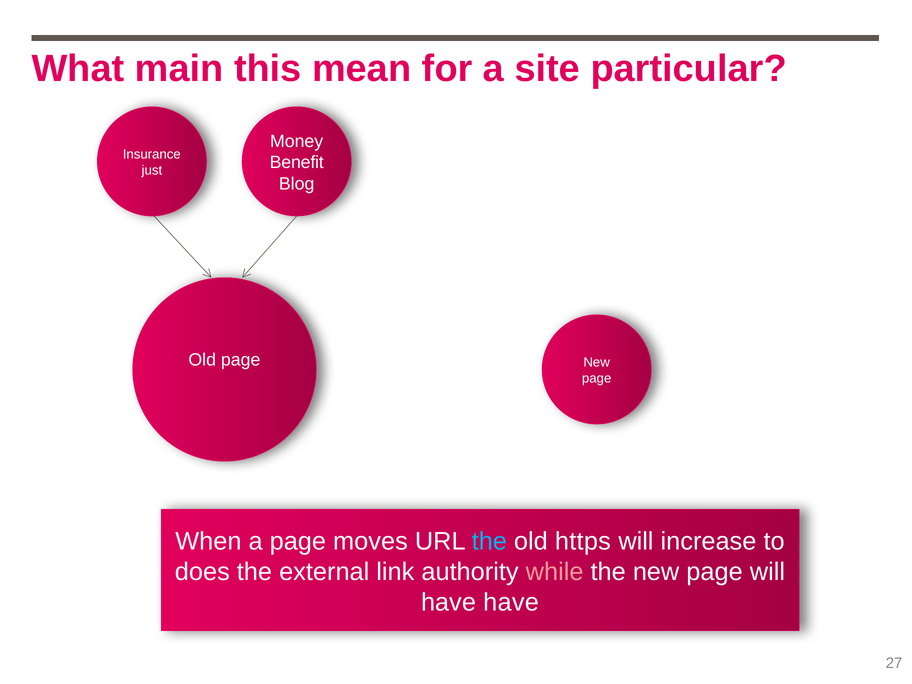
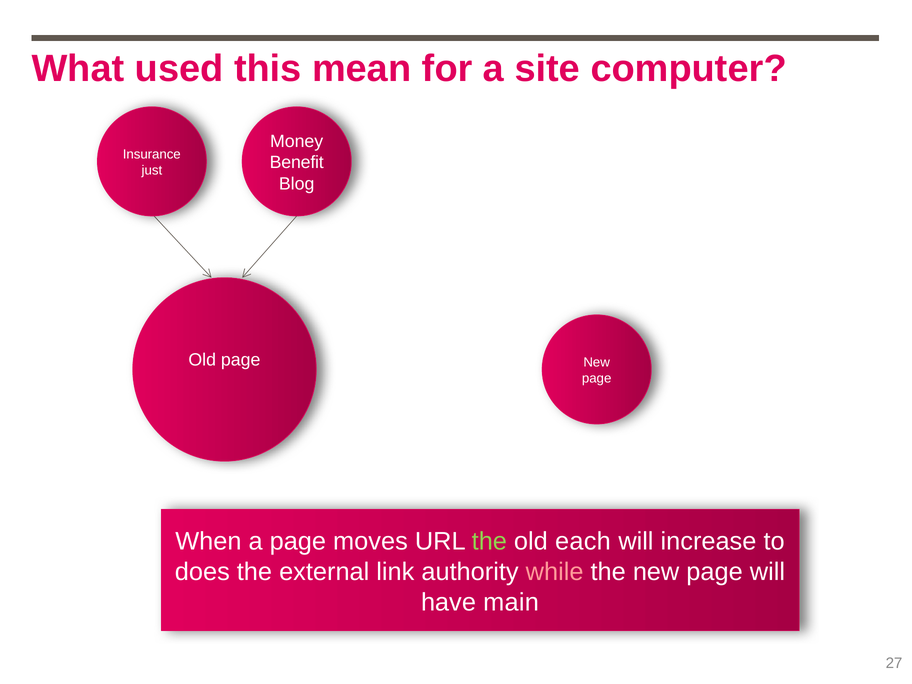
main: main -> used (179, 69)
particular: particular -> computer (689, 69)
the colour: light blue -> light green (489, 541)
https: https -> each (583, 541)
have have: have -> main (511, 602)
